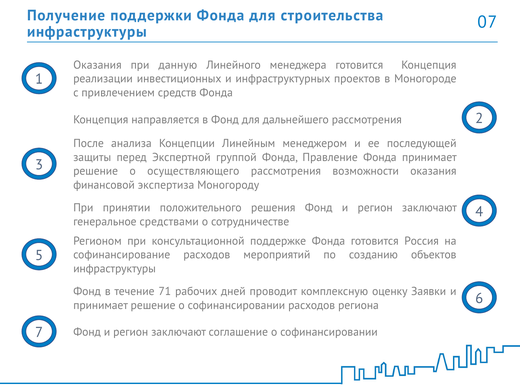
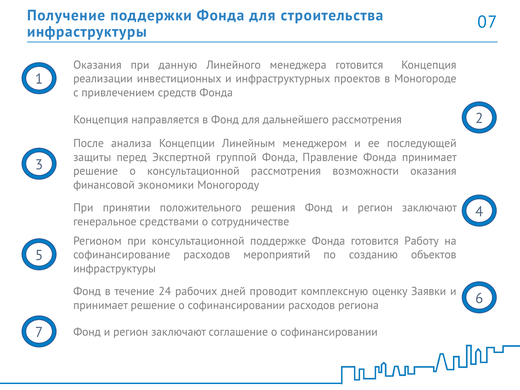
о осуществляющего: осуществляющего -> консультационной (193, 171)
экспертиза: экспертиза -> экономики (166, 185)
Россия: Россия -> Работу (422, 241)
71: 71 -> 24 (165, 291)
